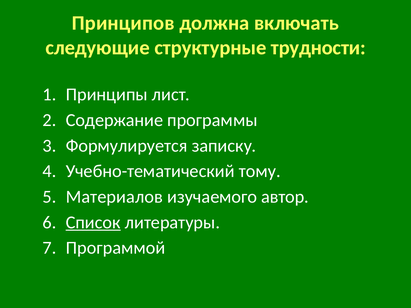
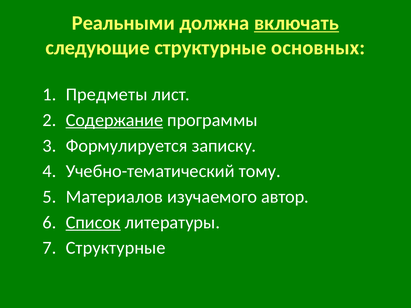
Принципов: Принципов -> Реальными (123, 23)
включать underline: none -> present (296, 23)
трудности: трудности -> основных (318, 48)
Принципы: Принципы -> Предметы (107, 95)
Содержание underline: none -> present (114, 120)
Программой: Программой -> Структурные (116, 248)
